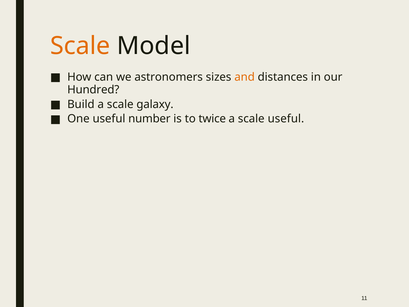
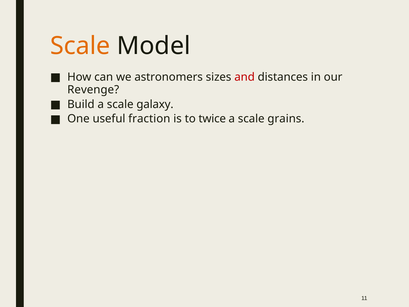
and colour: orange -> red (245, 77)
Hundred: Hundred -> Revenge (93, 90)
number: number -> fraction (149, 119)
scale useful: useful -> grains (286, 119)
